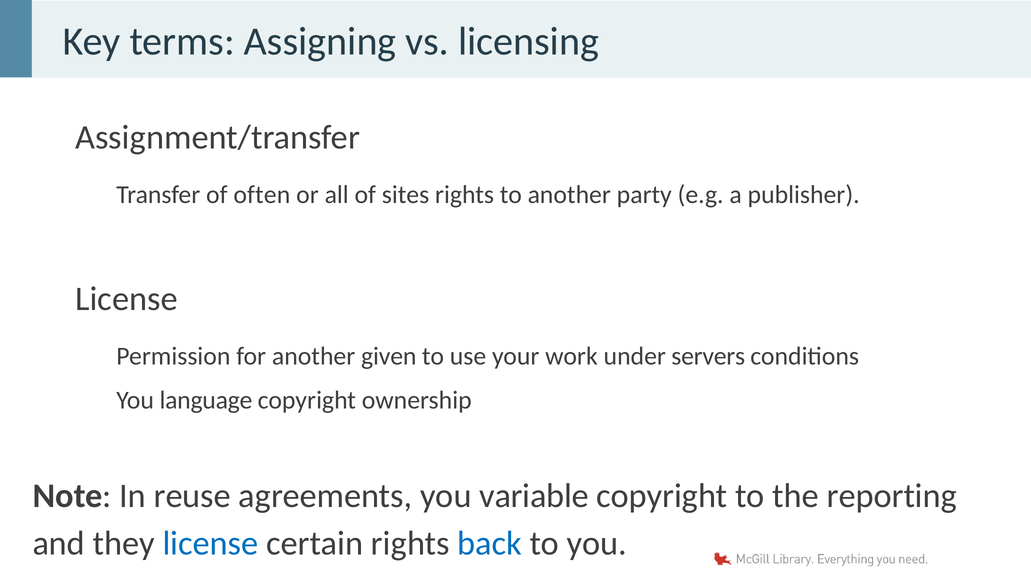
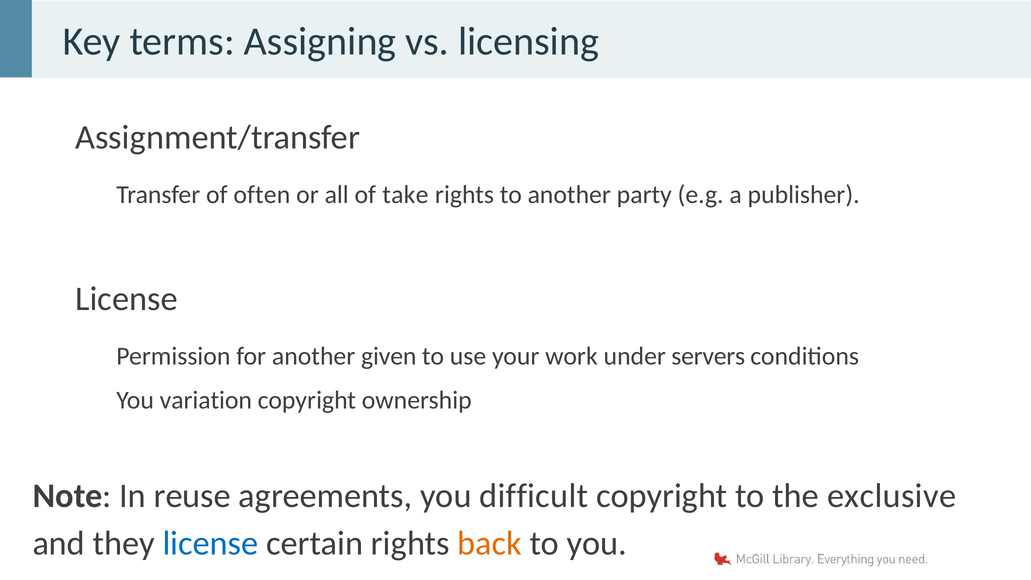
sites: sites -> take (405, 195)
language: language -> variation (206, 400)
variable: variable -> difficult (534, 496)
reporting: reporting -> exclusive (892, 496)
back colour: blue -> orange (490, 543)
